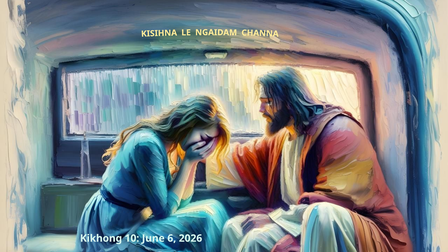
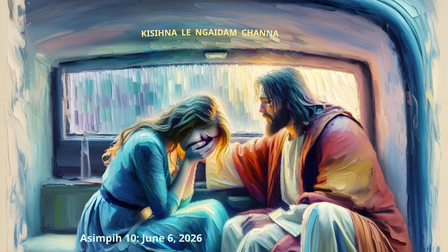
Kikhong: Kikhong -> Asimpih (101, 238)
